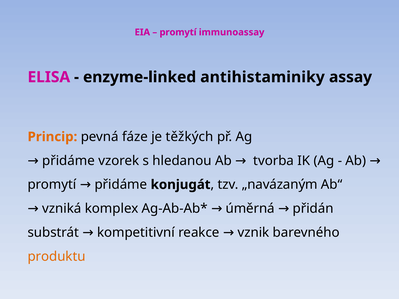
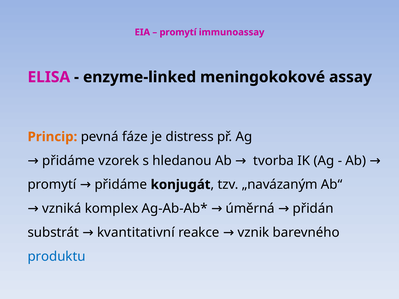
antihistaminiky: antihistaminiky -> meningokokové (263, 77)
těžkých: těžkých -> distress (190, 137)
kompetitivní: kompetitivní -> kvantitativní (136, 233)
produktu colour: orange -> blue (57, 257)
